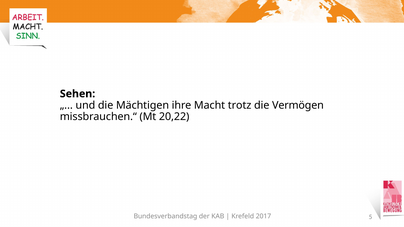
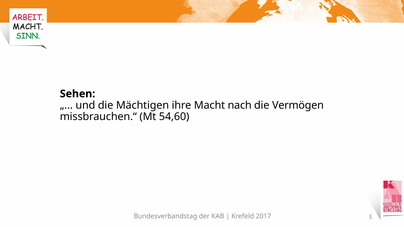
trotz: trotz -> nach (240, 105)
20,22: 20,22 -> 54,60 (174, 117)
